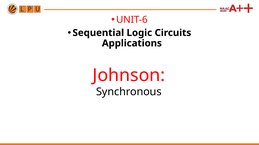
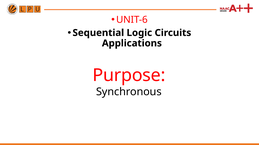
Johnson: Johnson -> Purpose (129, 76)
